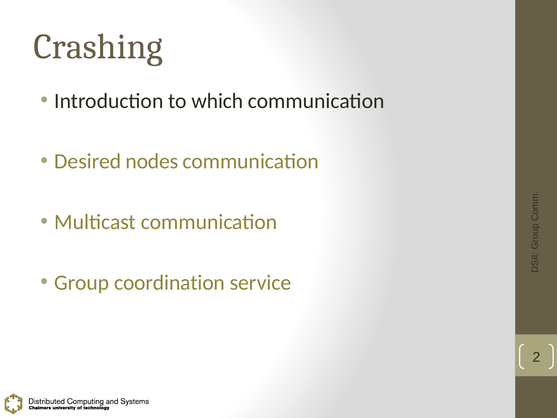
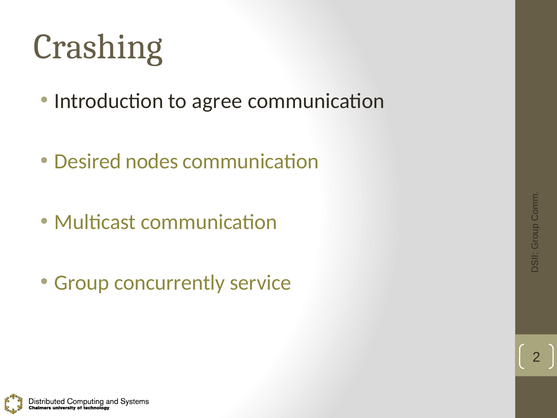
which: which -> agree (217, 101)
coordination: coordination -> concurrently (169, 283)
